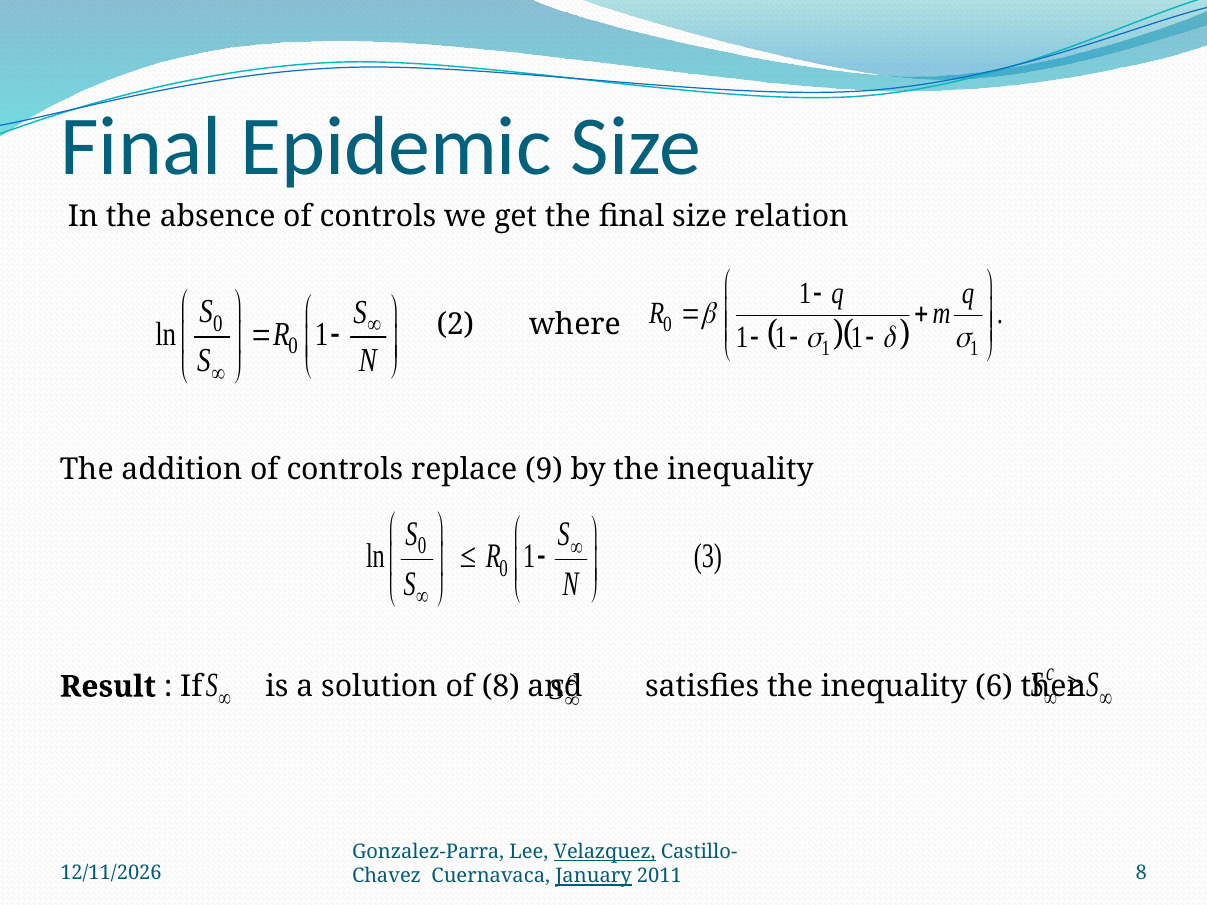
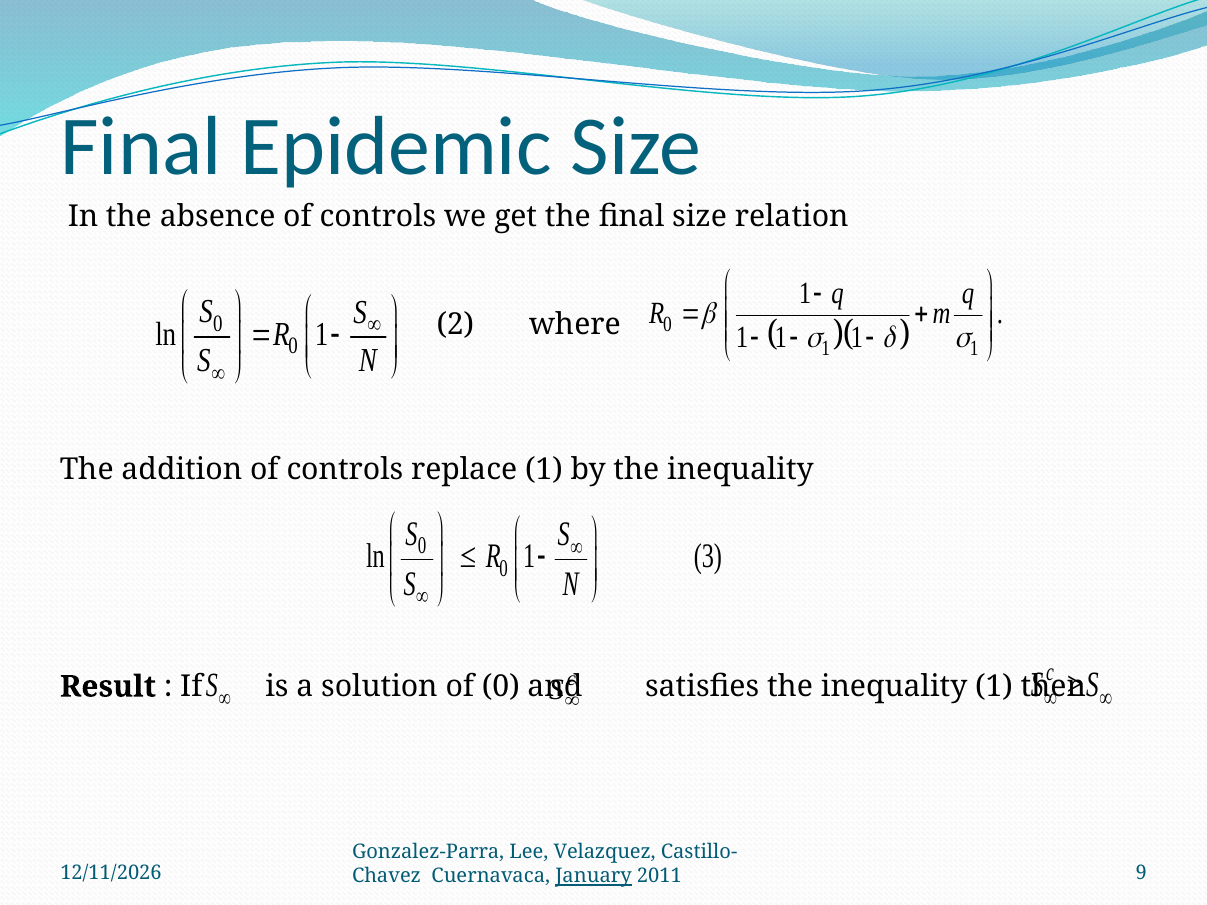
replace 9: 9 -> 1 (544, 470)
of 8: 8 -> 0 (501, 687)
inequality 6: 6 -> 1 (994, 687)
Velazquez underline: present -> none (605, 852)
8: 8 -> 9 (1141, 873)
